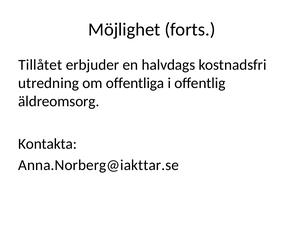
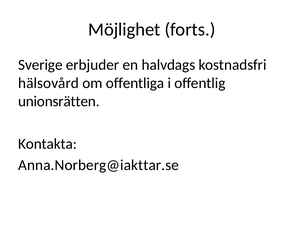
Tillåtet: Tillåtet -> Sverige (40, 65)
utredning: utredning -> hälsovård (49, 83)
äldreomsorg: äldreomsorg -> unionsrätten (59, 101)
